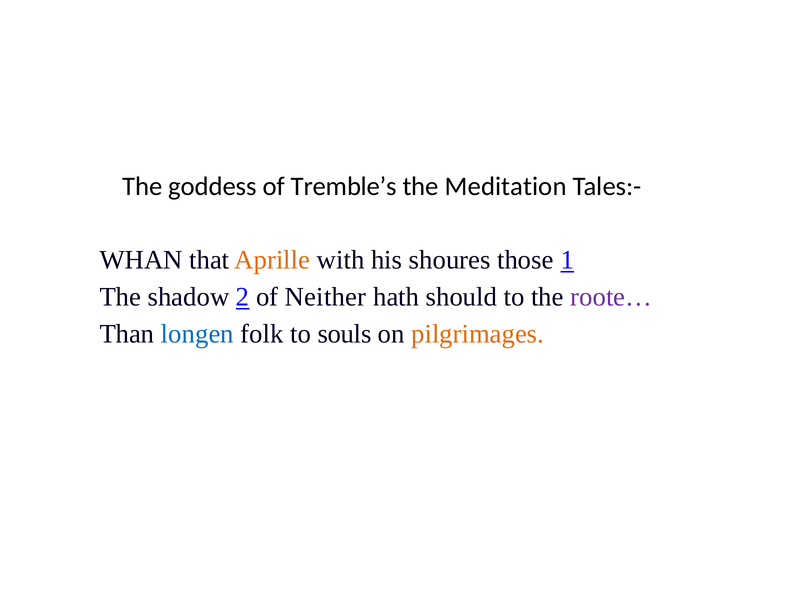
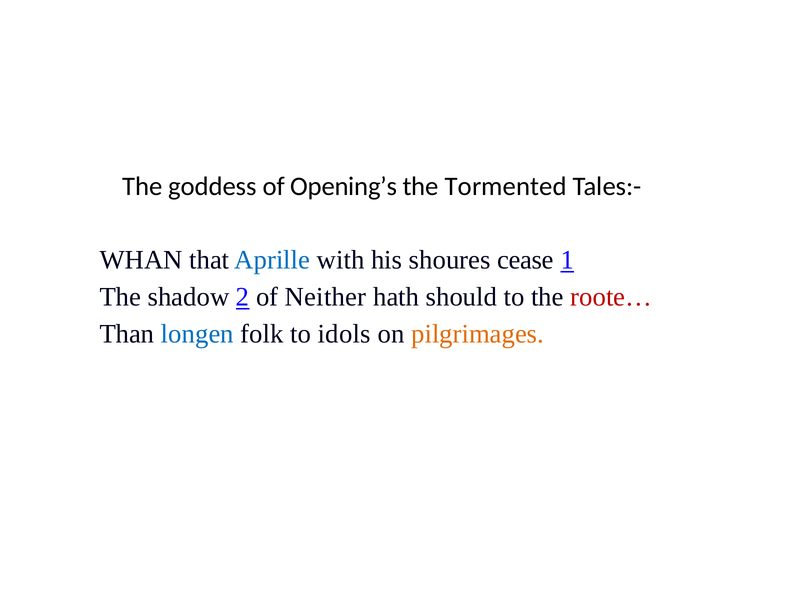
Tremble’s: Tremble’s -> Opening’s (344, 187)
Meditation: Meditation -> Tormented (506, 187)
Aprille colour: orange -> blue (272, 260)
those: those -> cease (525, 260)
roote… colour: purple -> red (611, 297)
souls: souls -> idols (344, 334)
